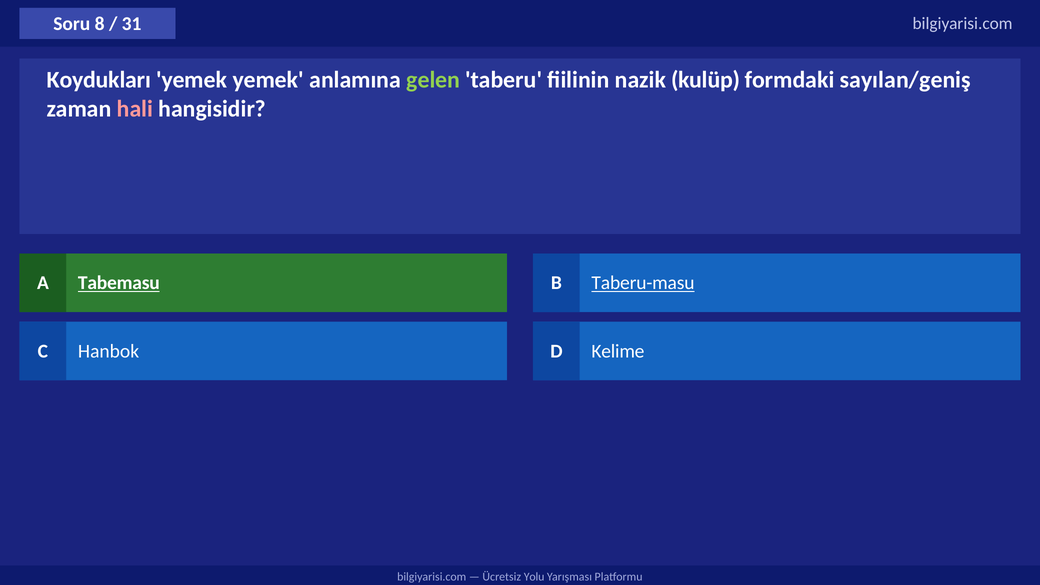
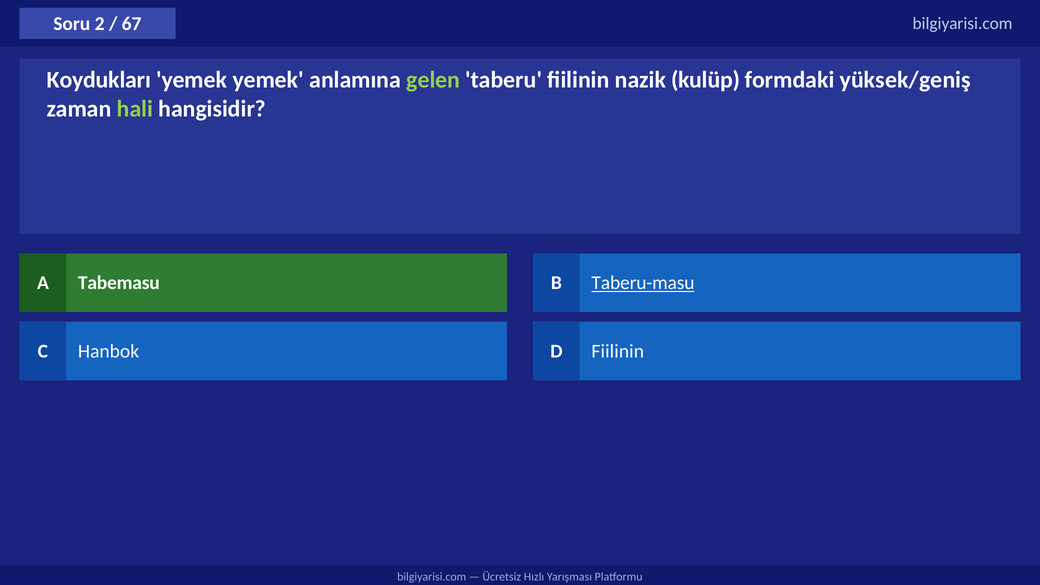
8: 8 -> 2 (100, 24)
31: 31 -> 67 (132, 24)
sayılan/geniş: sayılan/geniş -> yüksek/geniş (905, 80)
hali colour: pink -> light green (135, 109)
Tabemasu underline: present -> none (119, 283)
D Kelime: Kelime -> Fiilinin (618, 351)
Yolu: Yolu -> Hızlı (534, 577)
